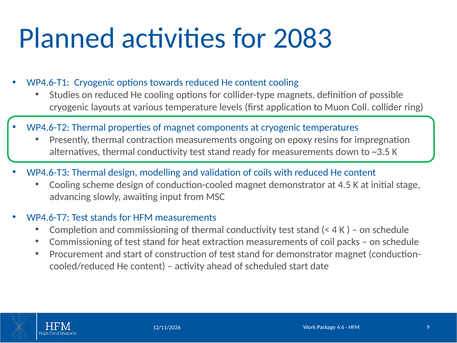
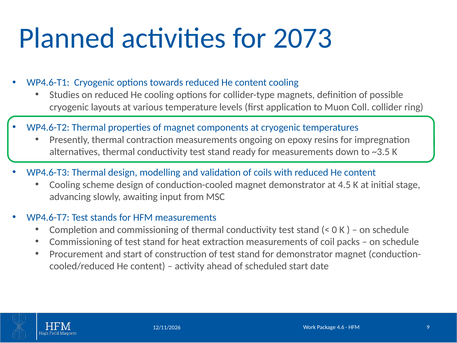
2083: 2083 -> 2073 (303, 38)
4: 4 -> 0 (334, 230)
